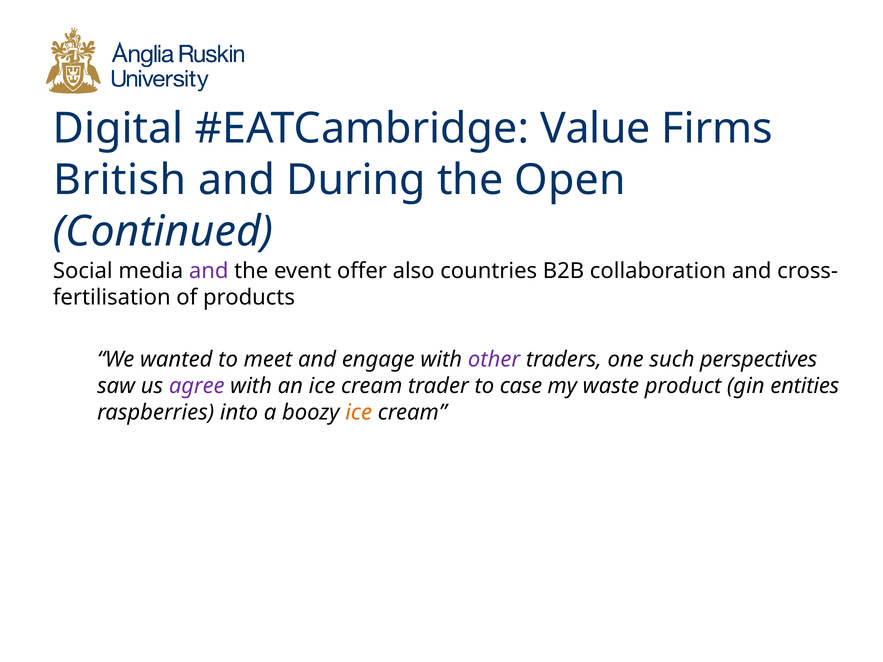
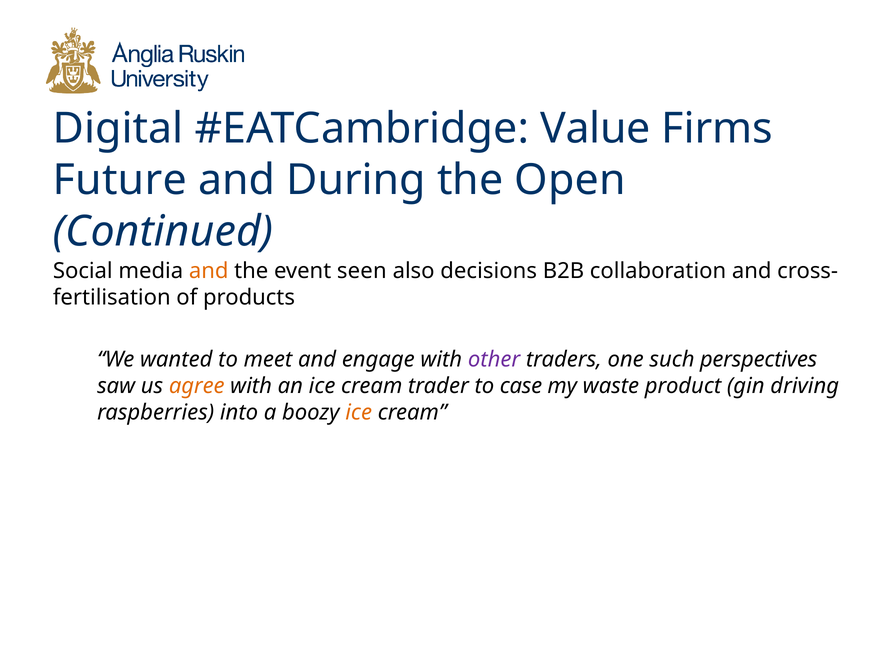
British: British -> Future (120, 180)
and colour: purple -> orange (209, 271)
offer: offer -> seen (362, 271)
countries: countries -> decisions (489, 271)
agree colour: purple -> orange (197, 386)
entities: entities -> driving (805, 386)
